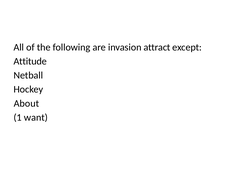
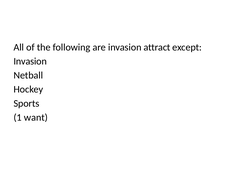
Attitude: Attitude -> Invasion (30, 61)
About: About -> Sports (26, 104)
